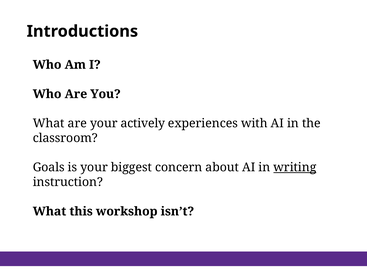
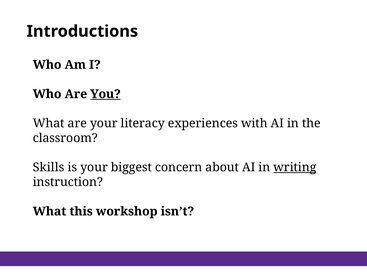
You underline: none -> present (105, 94)
actively: actively -> literacy (143, 124)
Goals: Goals -> Skills (49, 168)
